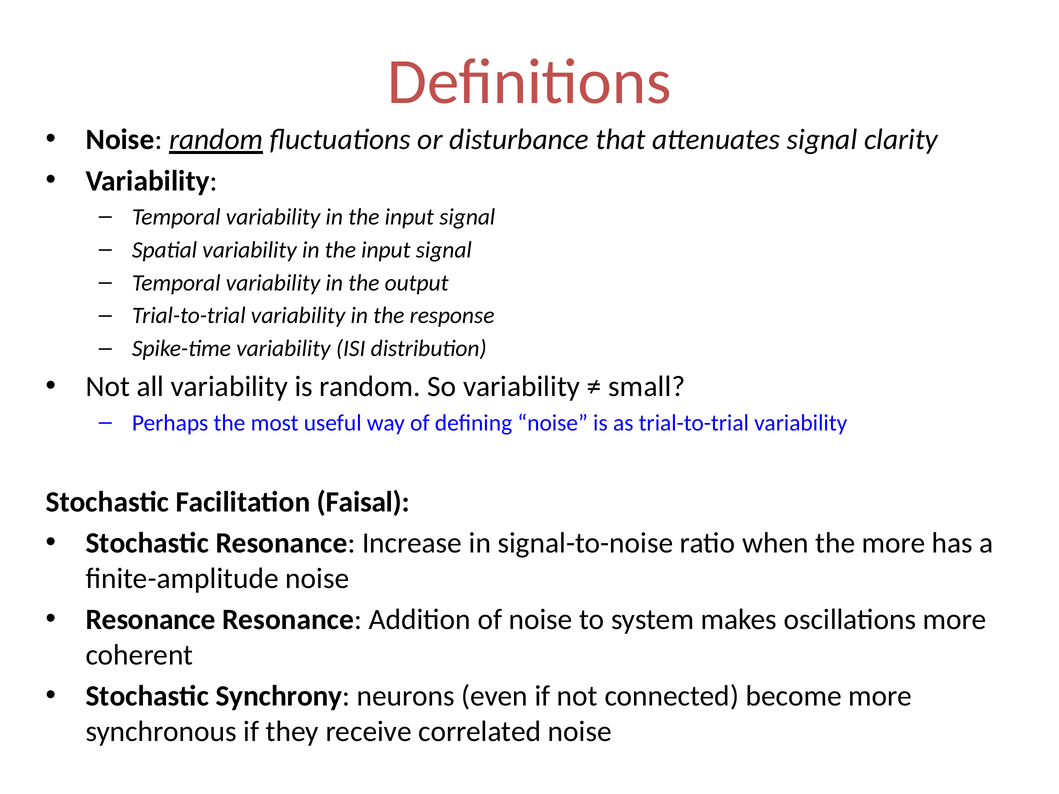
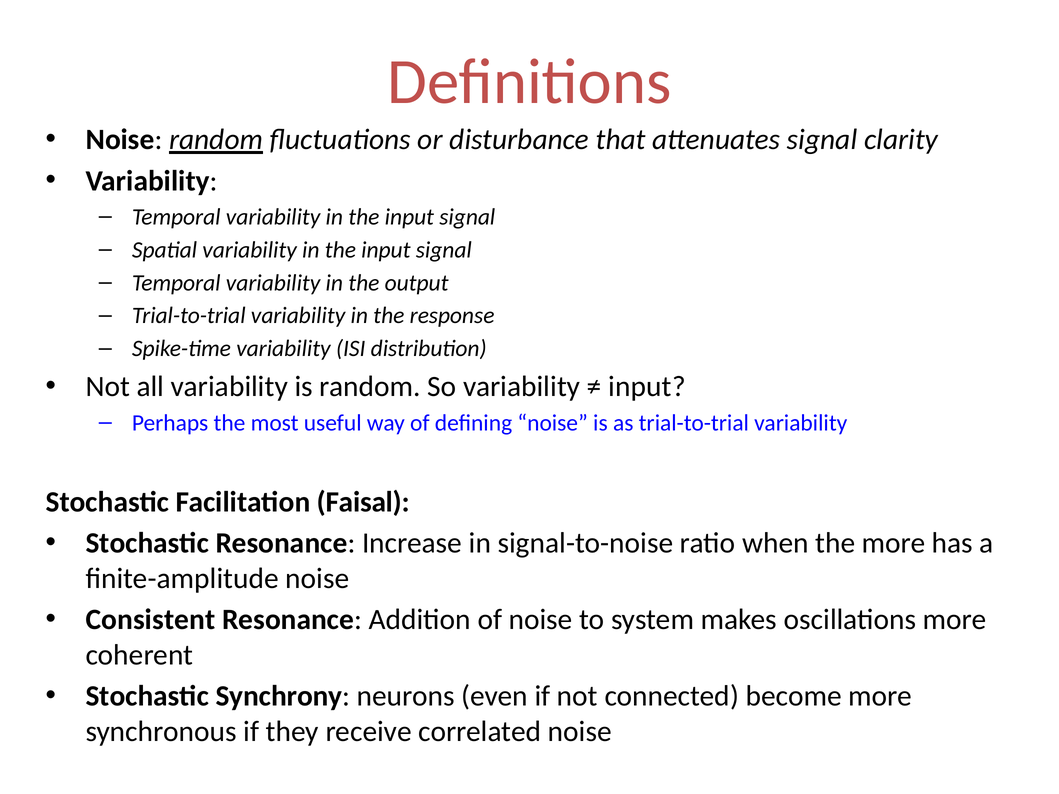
small: small -> input (647, 387)
Resonance: Resonance -> Consistent (151, 620)
